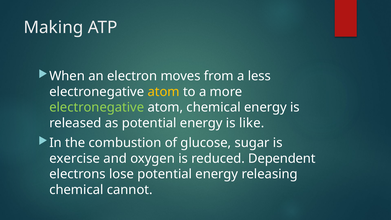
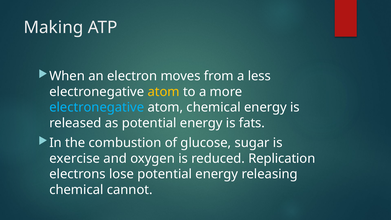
electronegative colour: light green -> light blue (97, 107)
like: like -> fats (252, 123)
Dependent: Dependent -> Replication (282, 158)
